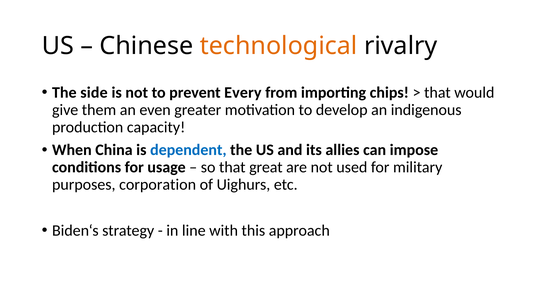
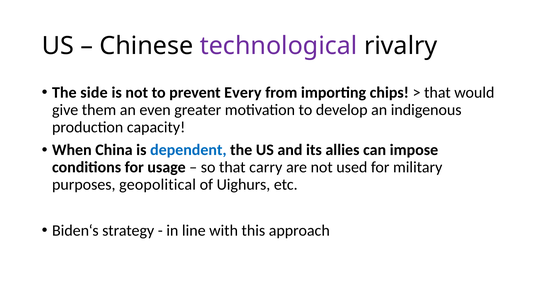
technological colour: orange -> purple (279, 46)
great: great -> carry (266, 167)
corporation: corporation -> geopolitical (158, 185)
